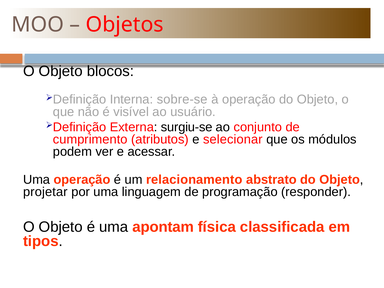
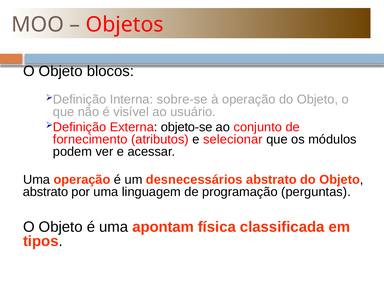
surgiu-se: surgiu-se -> objeto-se (187, 127)
cumprimento: cumprimento -> fornecimento (90, 139)
relacionamento: relacionamento -> desnecessários (194, 180)
projetar: projetar -> abstrato (46, 192)
responder: responder -> perguntas (316, 192)
